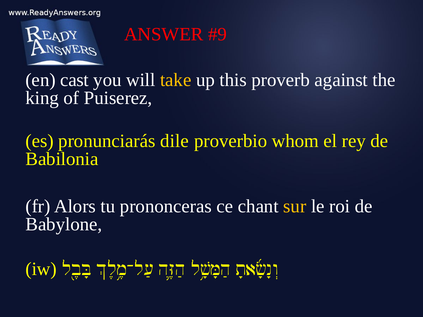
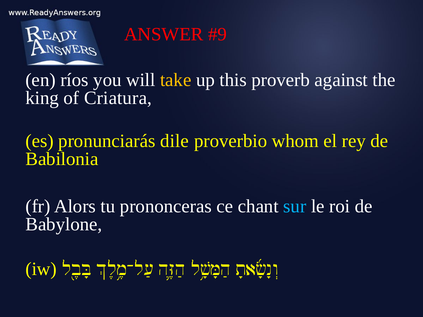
cast: cast -> ríos (74, 80)
Puiserez: Puiserez -> Criatura (118, 98)
sur colour: yellow -> light blue (295, 206)
